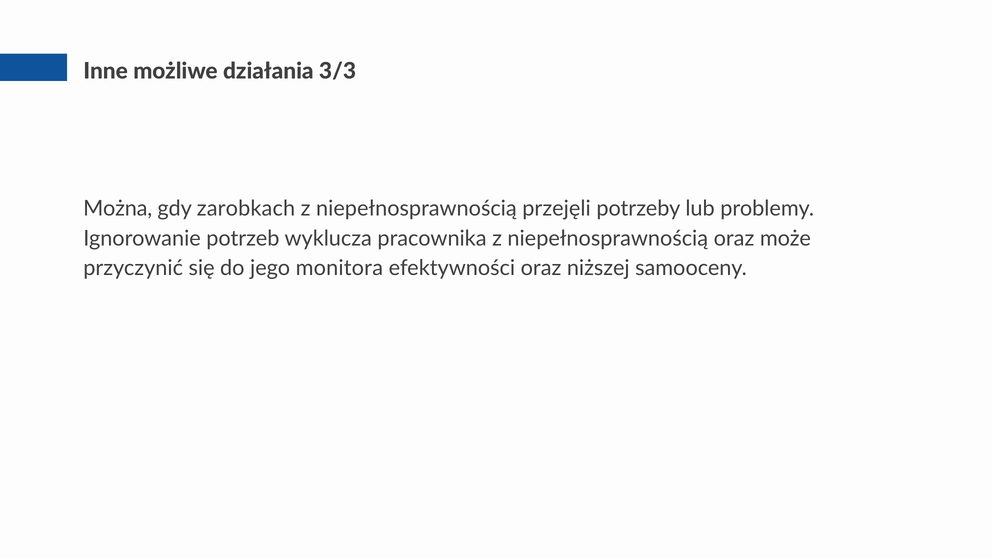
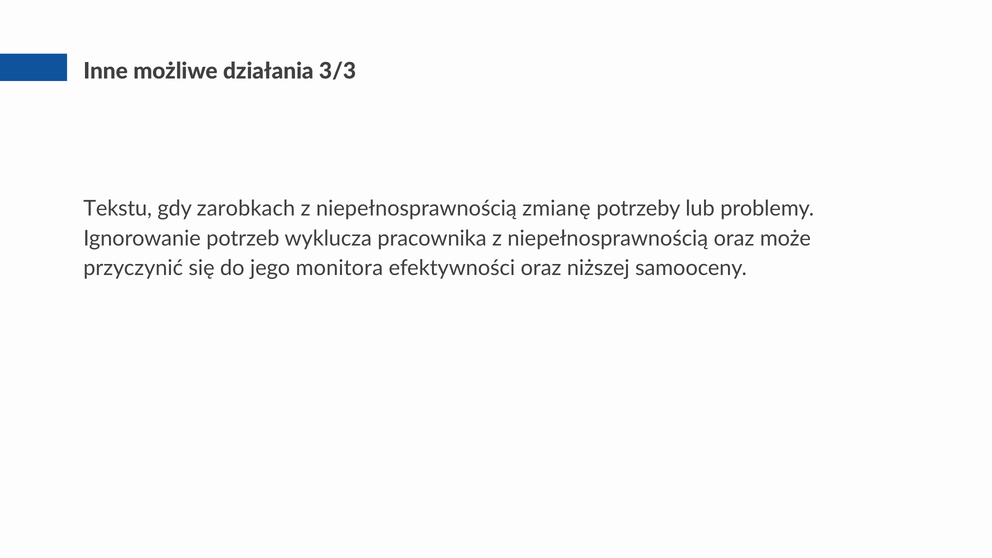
Można: Można -> Tekstu (118, 209)
przejęli: przejęli -> zmianę (556, 209)
